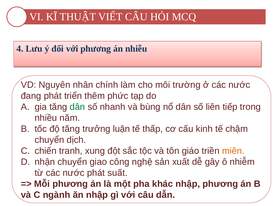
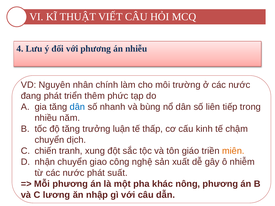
dân colour: green -> blue (77, 107)
khác nhập: nhập -> nông (188, 184)
ngành: ngành -> lương (56, 195)
